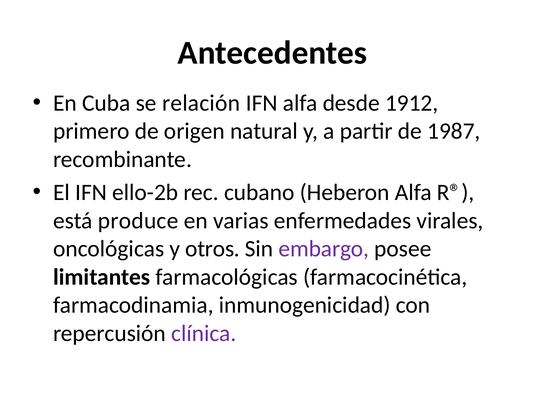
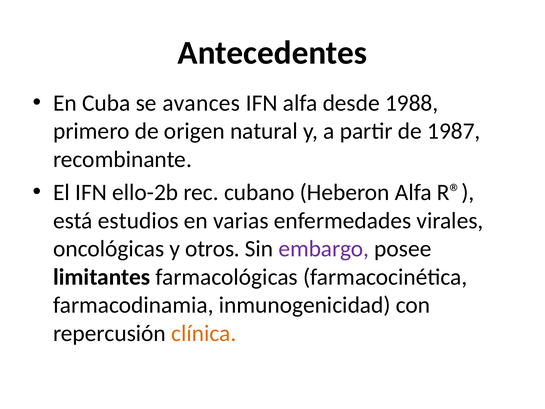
relación: relación -> avances (201, 103)
1912: 1912 -> 1988 (412, 103)
produce: produce -> estudios (138, 220)
clínica colour: purple -> orange (204, 333)
